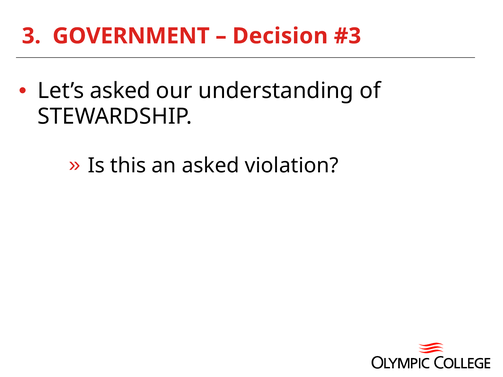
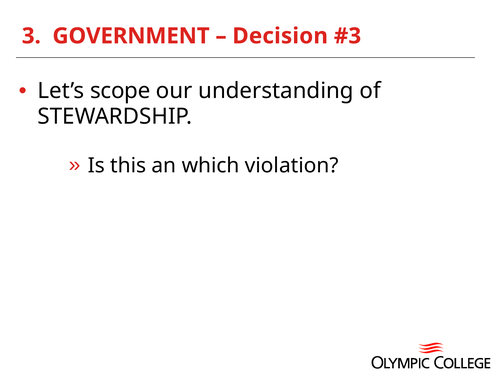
Let’s asked: asked -> scope (120, 91)
an asked: asked -> which (211, 166)
